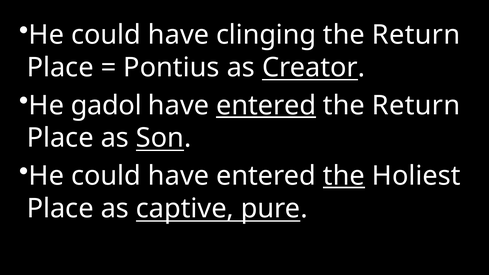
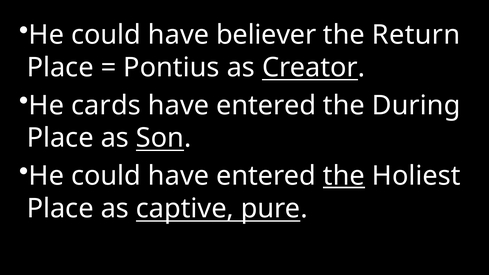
clinging: clinging -> believer (266, 35)
gadol: gadol -> cards (106, 105)
entered underline: present -> none (266, 105)
Return: Return -> During (416, 105)
